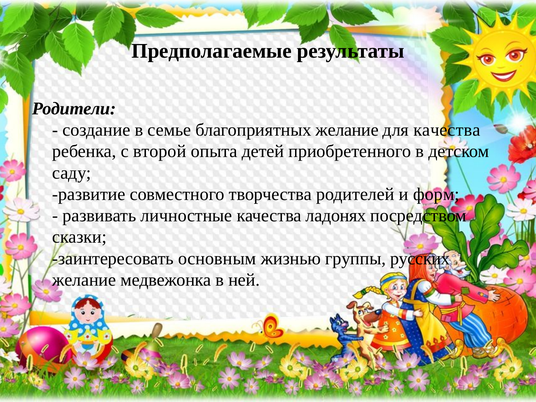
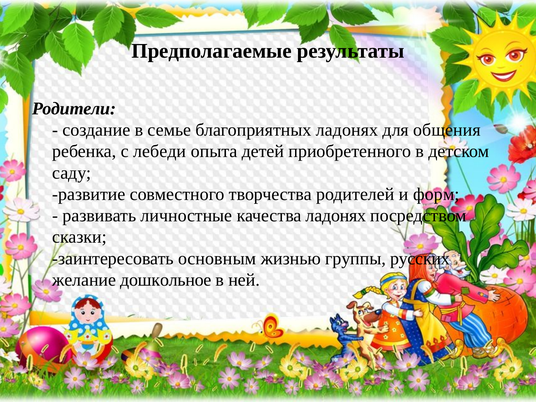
благоприятных желание: желание -> ладонях (347, 130)
для качества: качества -> общения (447, 130)
второй: второй -> лебеди (160, 151)
медвежонка: медвежонка -> дошкольное (166, 280)
